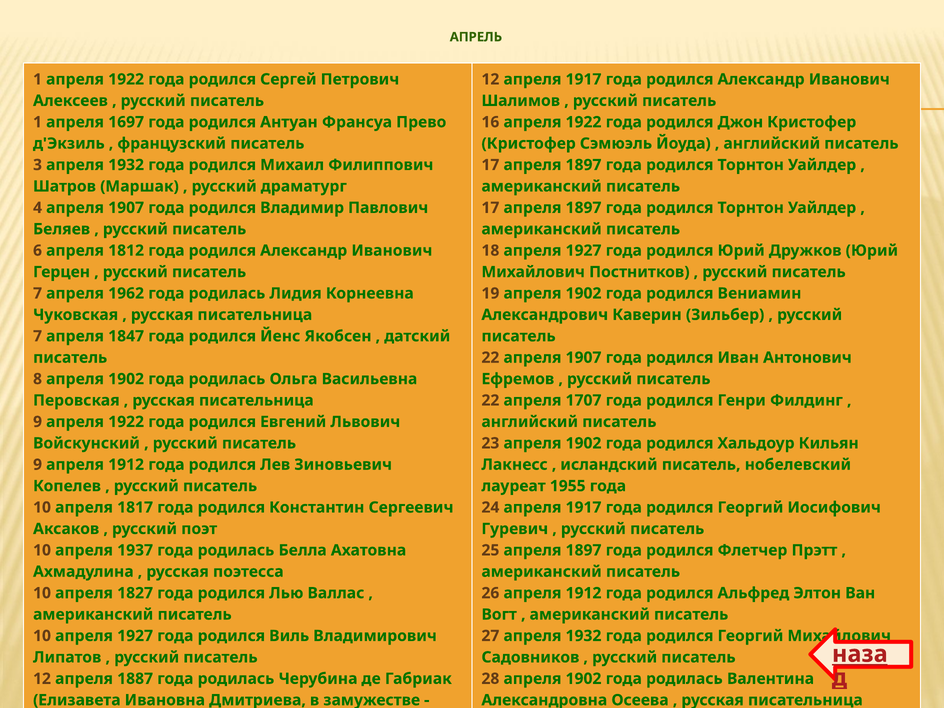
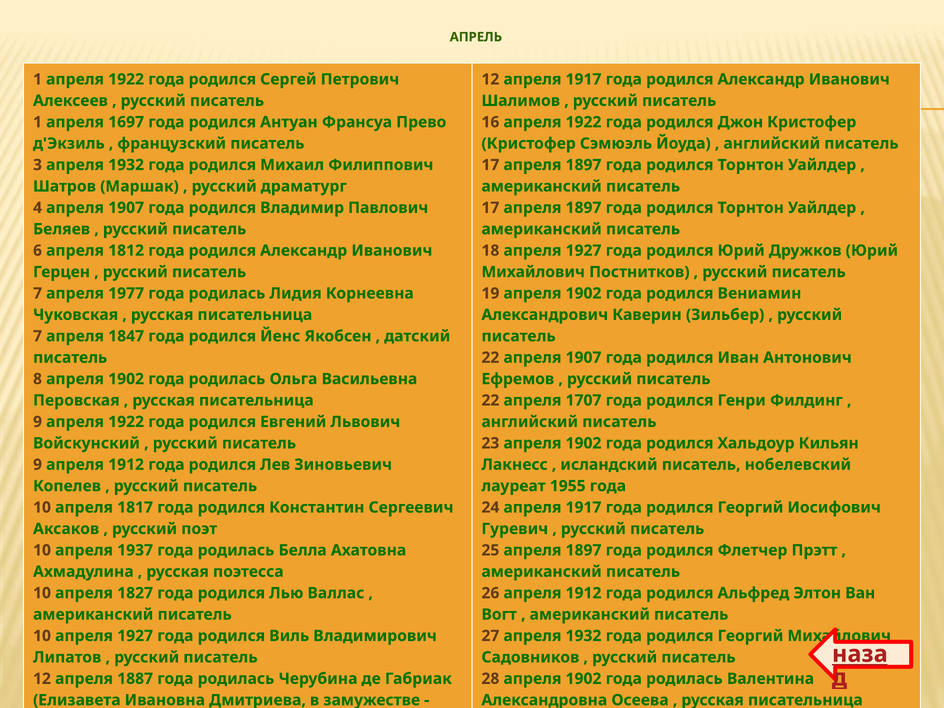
1962: 1962 -> 1977 (126, 293)
